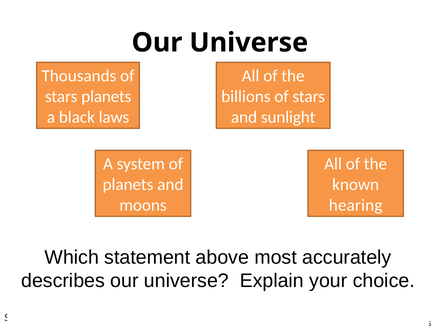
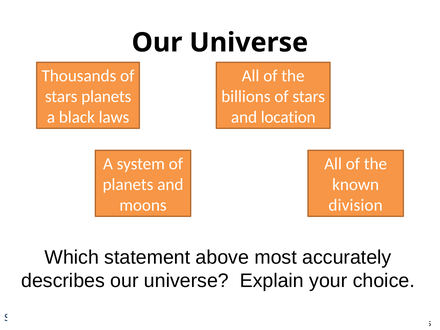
sunlight: sunlight -> location (288, 117)
hearing: hearing -> division (356, 205)
